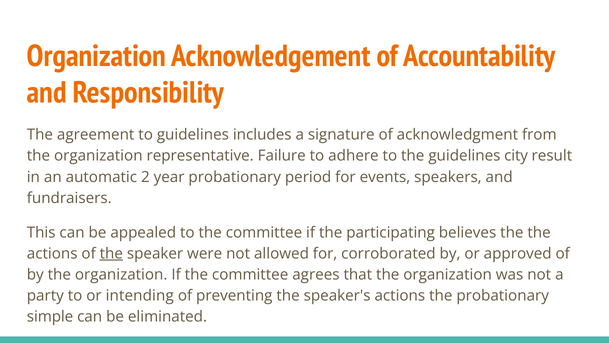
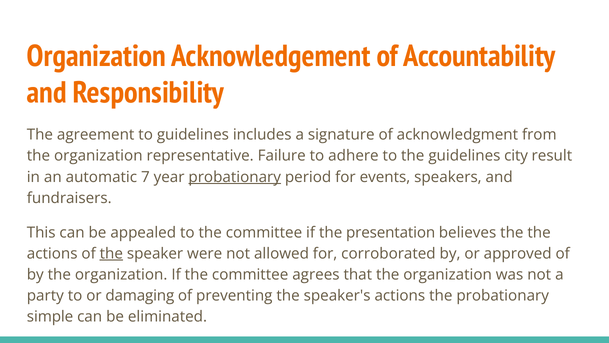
2: 2 -> 7 (145, 177)
probationary underline: none -> present (235, 177)
participating: participating -> presentation (391, 232)
intending: intending -> damaging (140, 295)
